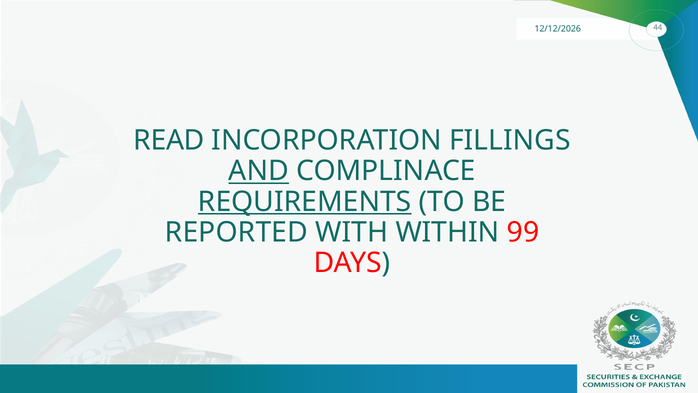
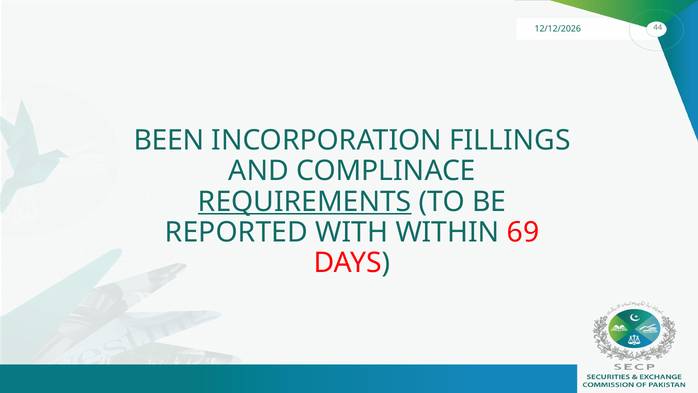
READ: READ -> BEEN (169, 140)
AND underline: present -> none (259, 171)
99: 99 -> 69 (523, 232)
